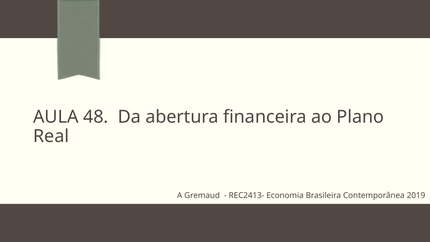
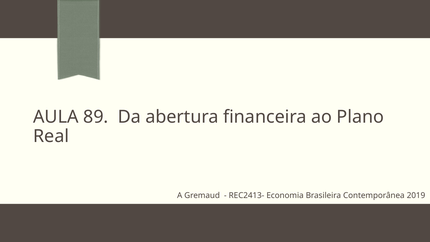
48: 48 -> 89 (96, 117)
